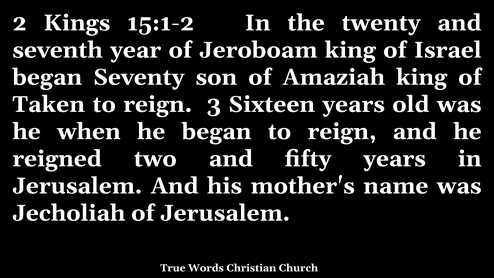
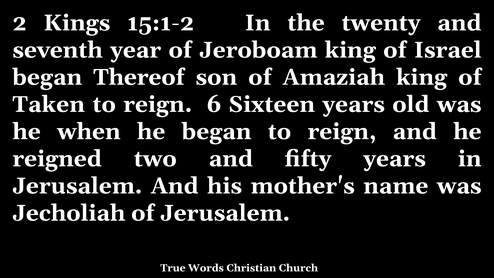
Seventy: Seventy -> Thereof (139, 77)
3: 3 -> 6 (214, 104)
